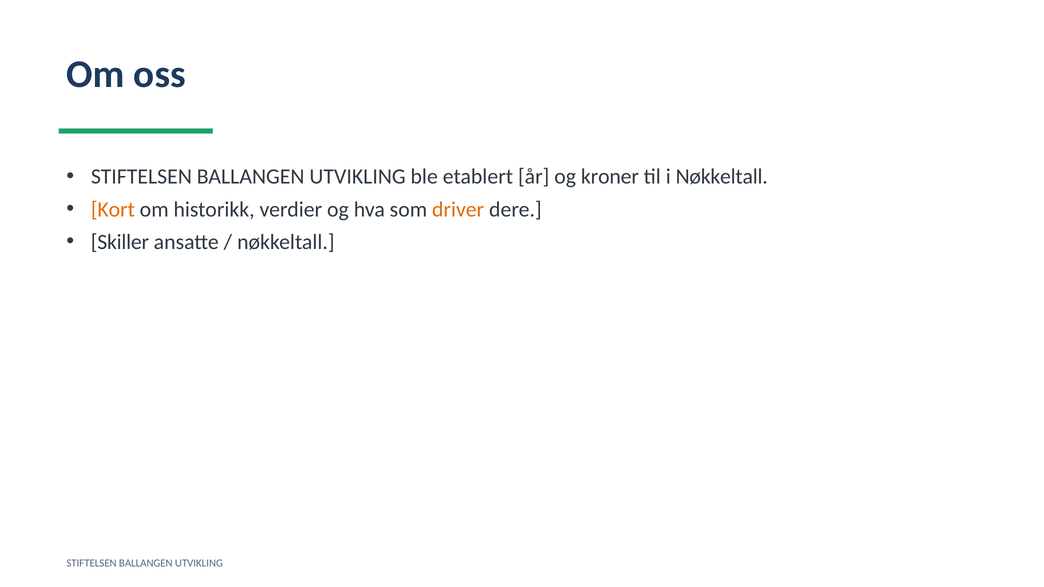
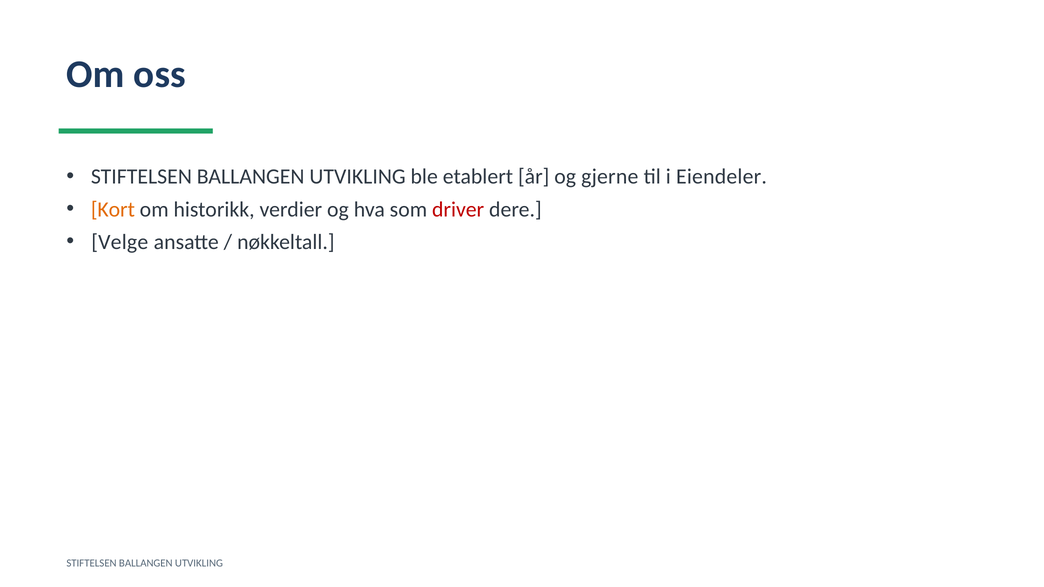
kroner: kroner -> gjerne (610, 177)
i Nøkkeltall: Nøkkeltall -> Eiendeler (722, 177)
driver colour: orange -> red (458, 209)
Skiller: Skiller -> Velge (120, 242)
